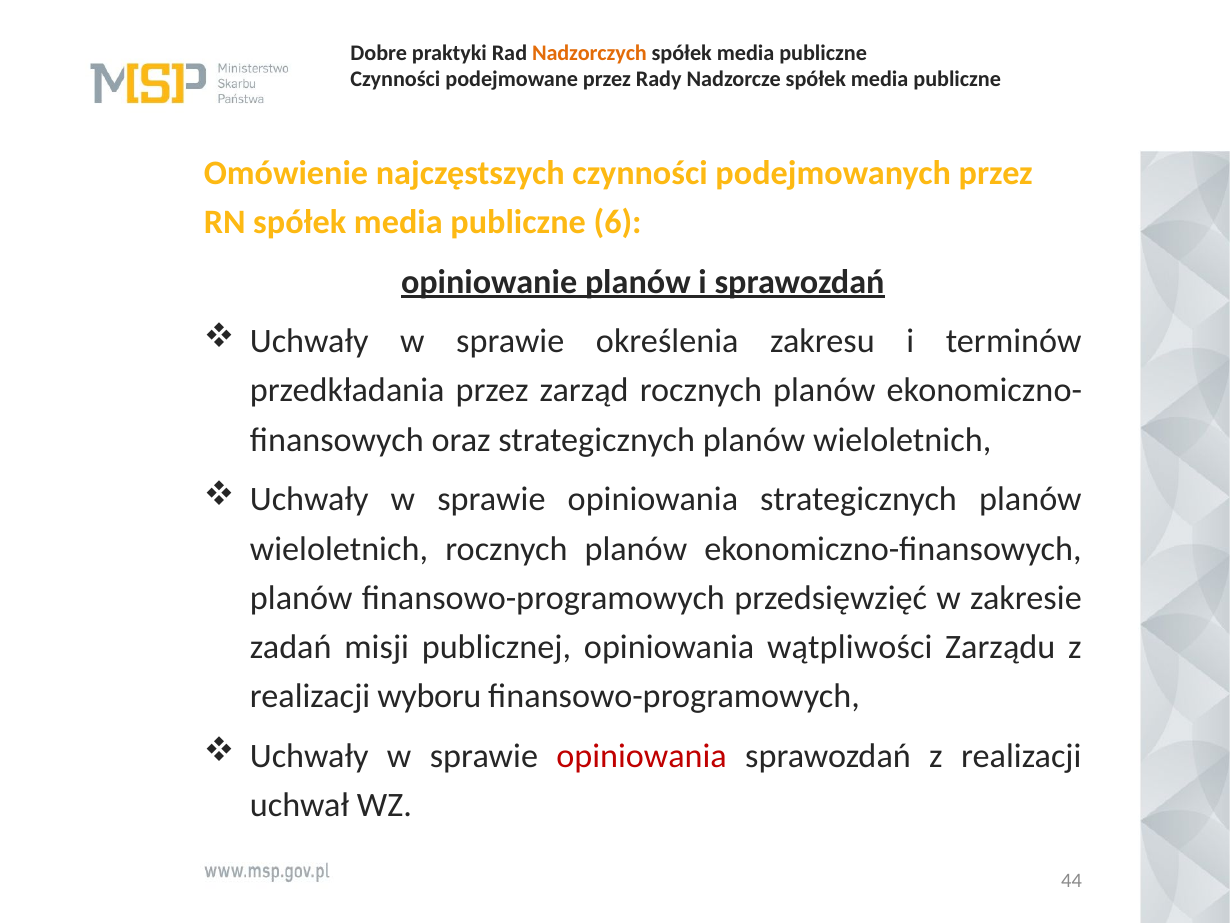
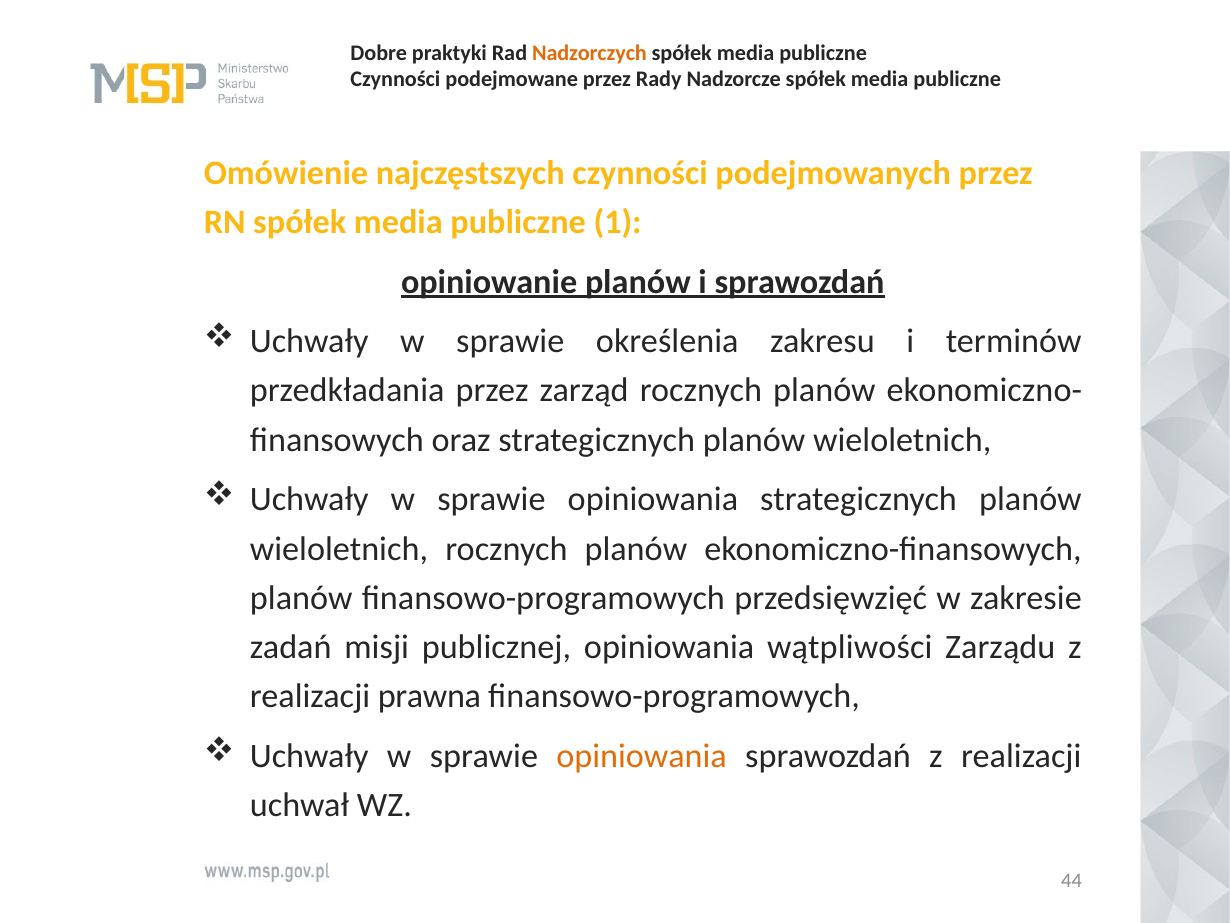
6: 6 -> 1 (618, 222)
wyboru: wyboru -> prawna (429, 696)
opiniowania colour: red -> orange (642, 756)
